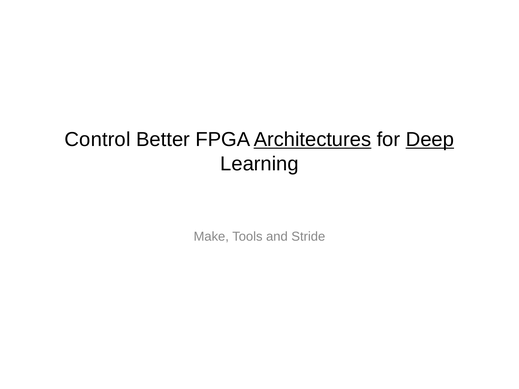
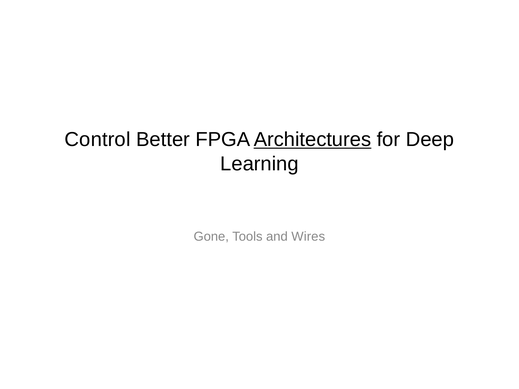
Deep underline: present -> none (430, 140)
Make: Make -> Gone (211, 237)
Stride: Stride -> Wires (308, 237)
